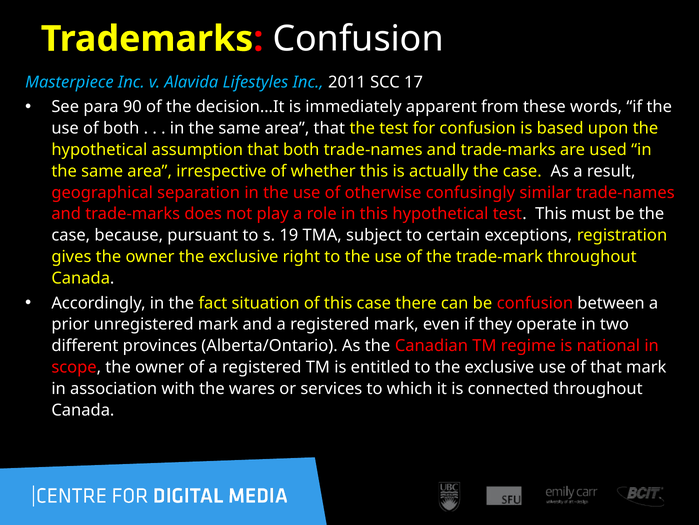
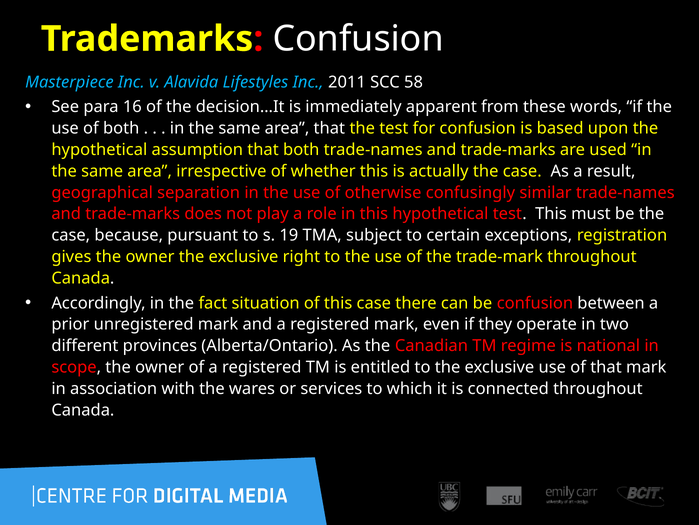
17: 17 -> 58 (414, 82)
90: 90 -> 16 (132, 107)
